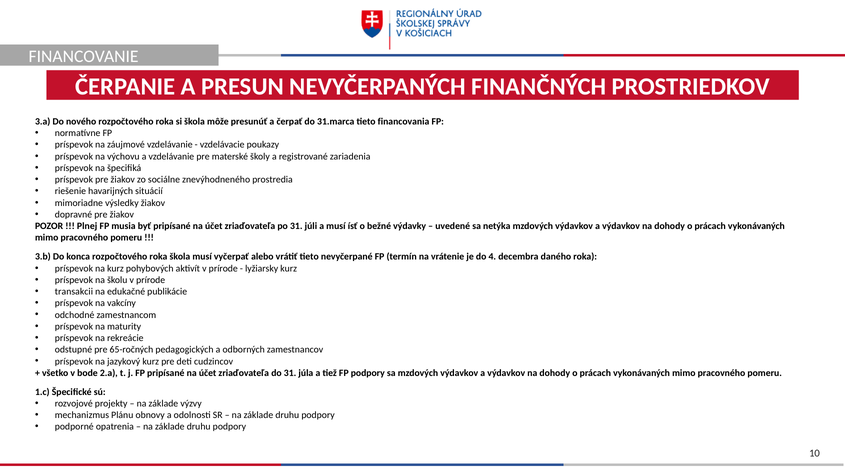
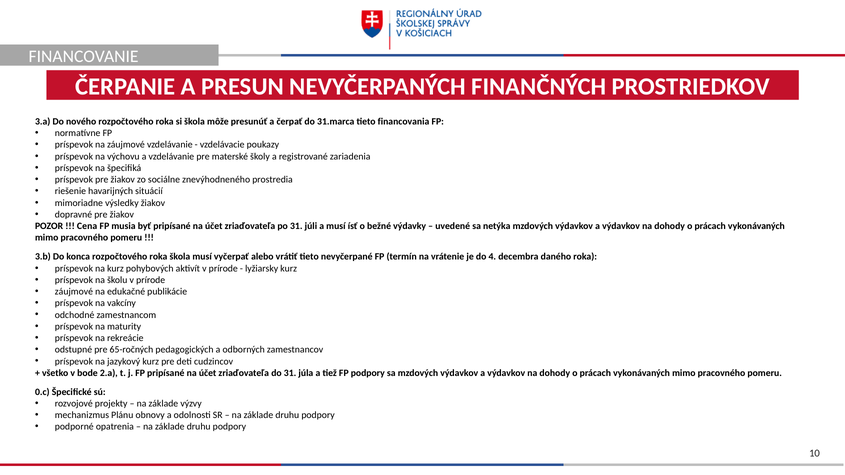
Plnej: Plnej -> Cena (87, 226)
transakcii: transakcii -> záujmové (74, 292)
1.c: 1.c -> 0.c (42, 392)
